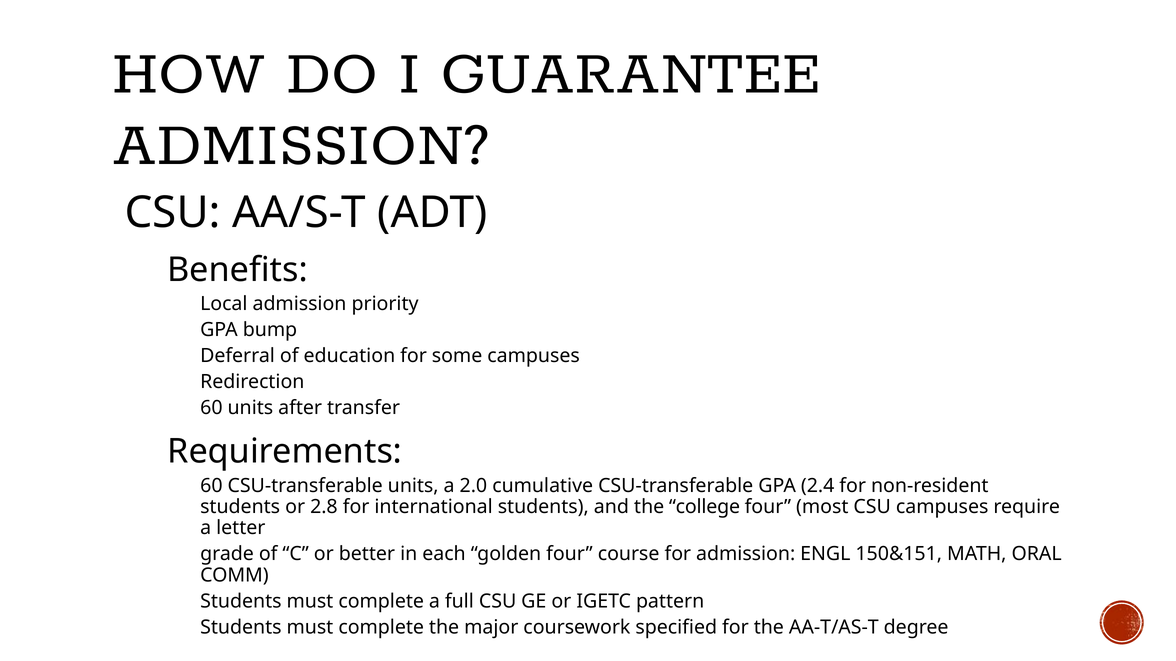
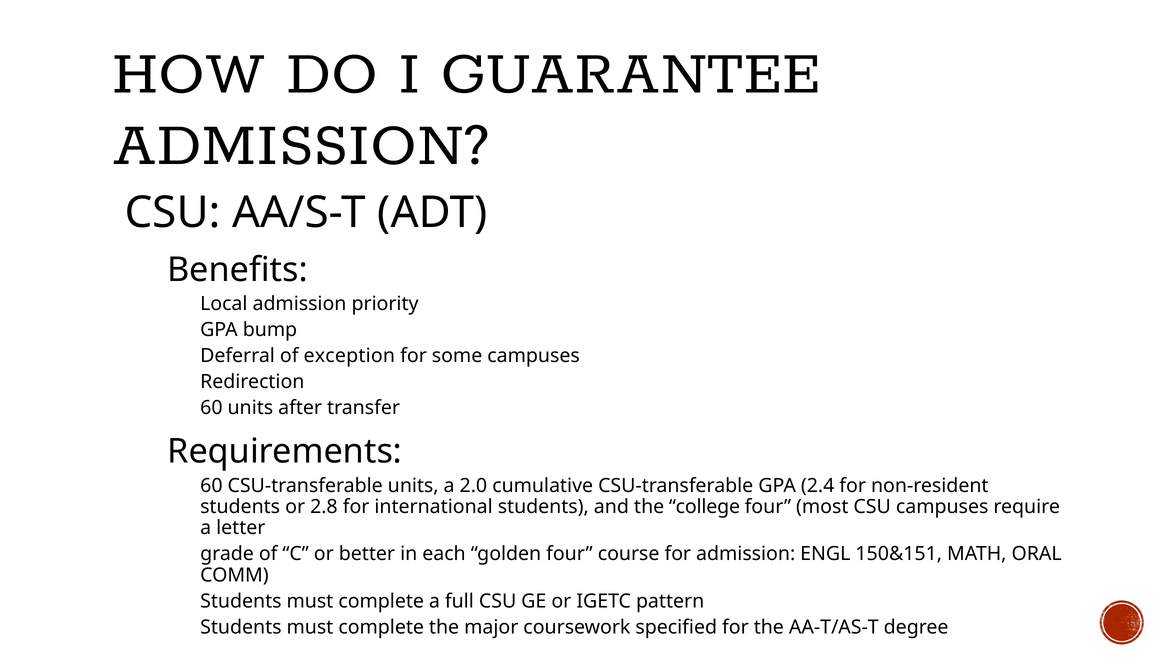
education: education -> exception (349, 356)
